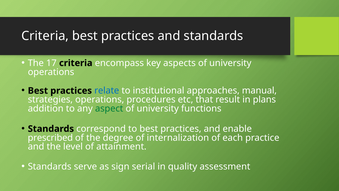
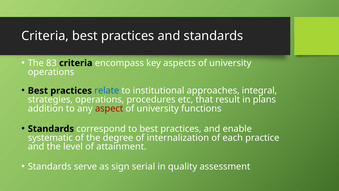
17: 17 -> 83 (51, 63)
manual: manual -> integral (259, 91)
aspect colour: green -> red (109, 108)
prescribed: prescribed -> systematic (50, 138)
